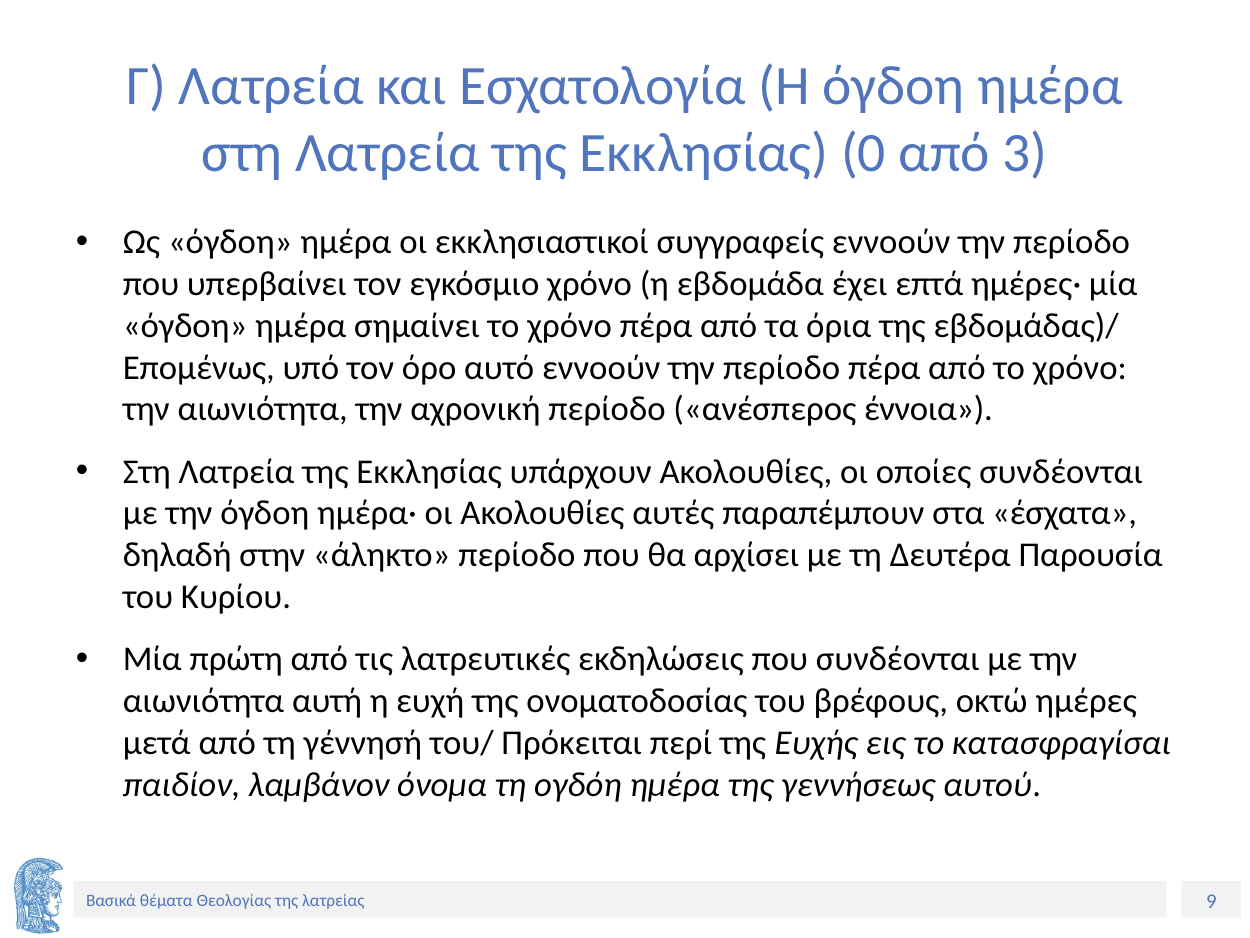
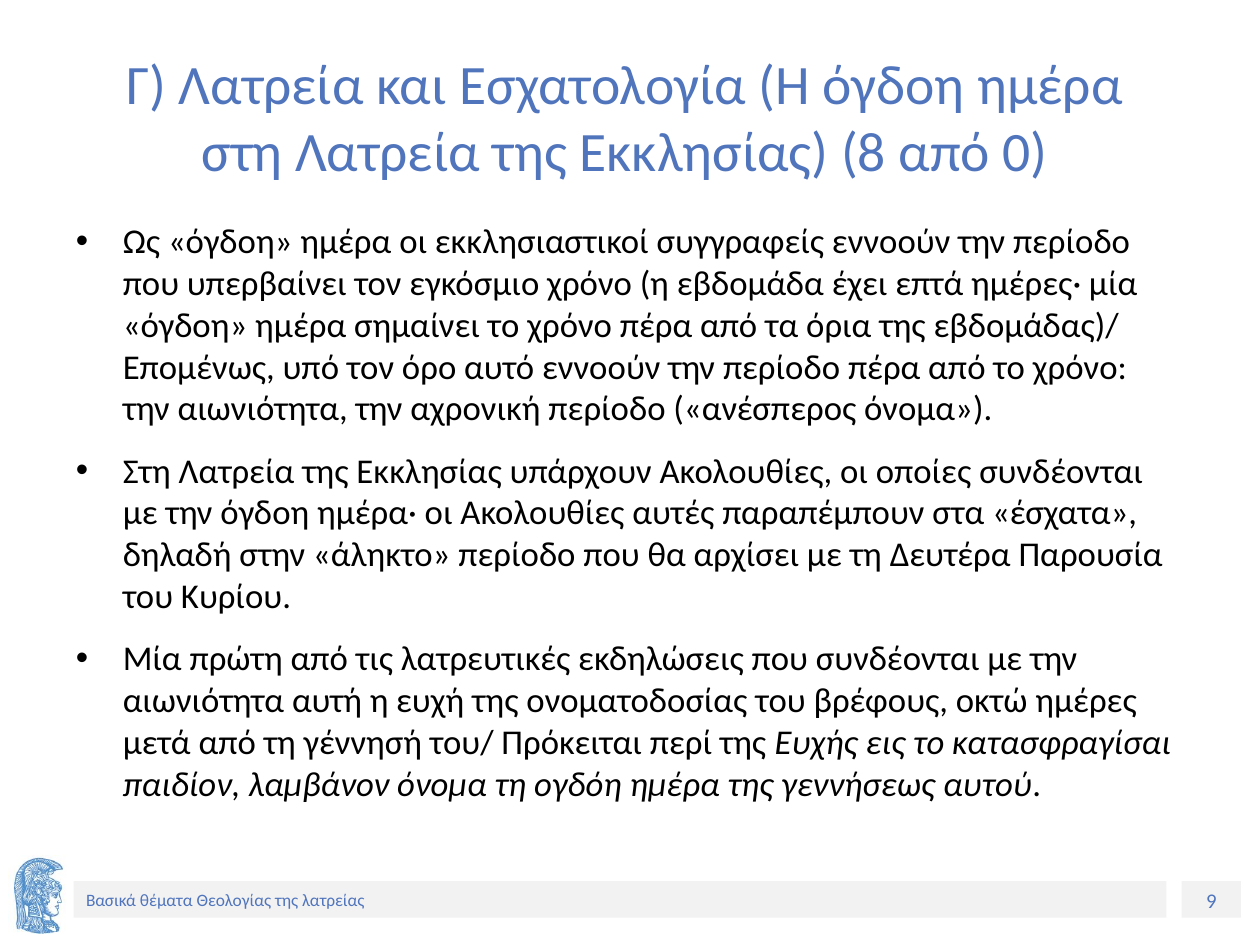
0: 0 -> 8 (864, 153)
3: 3 -> 0 (1025, 153)
ανέσπερος έννοια: έννοια -> όνομα (928, 409)
